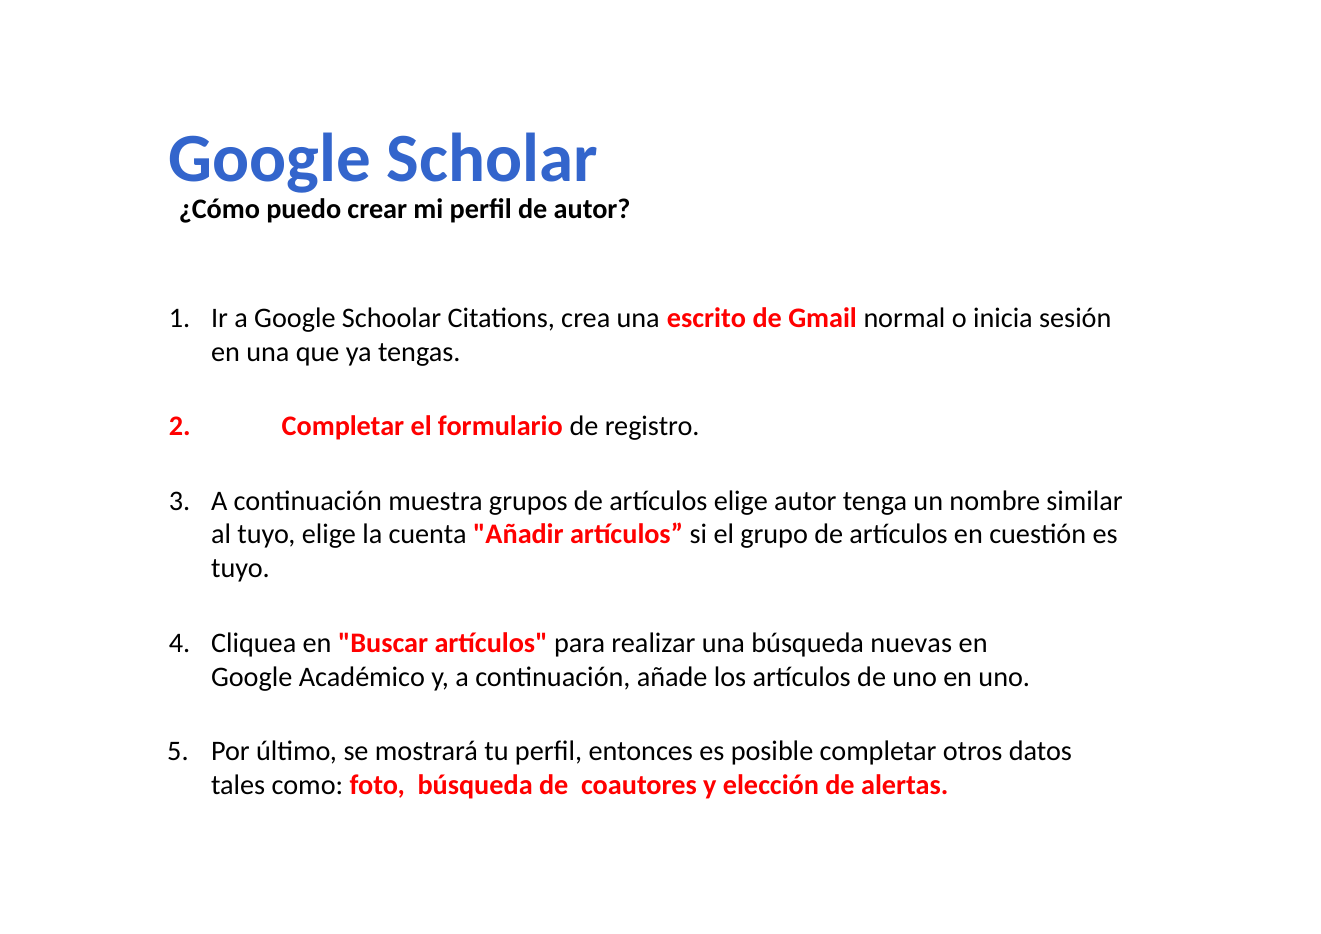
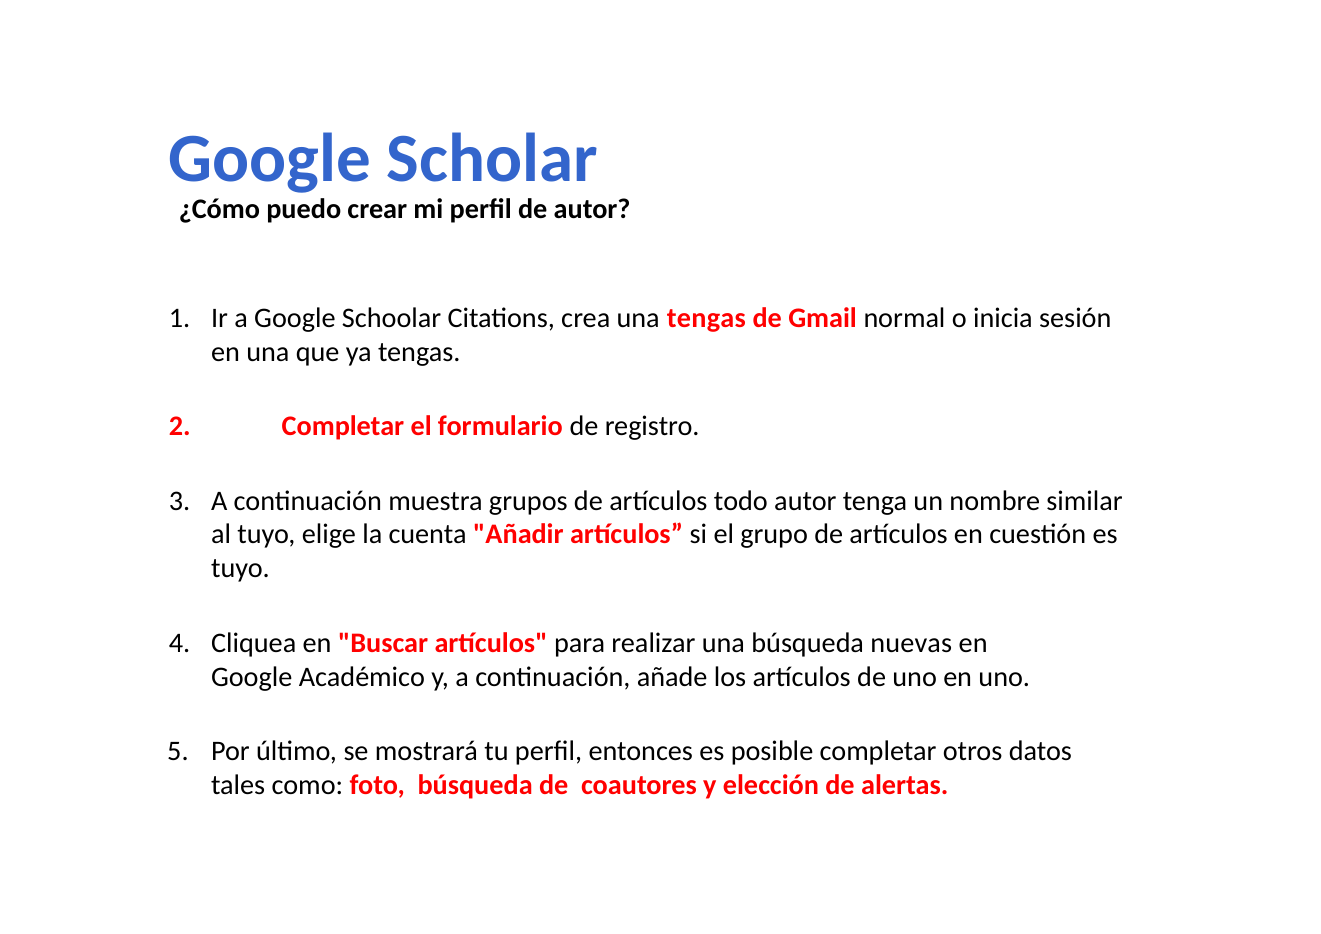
una escrito: escrito -> tengas (706, 318)
artículos elige: elige -> todo (741, 500)
